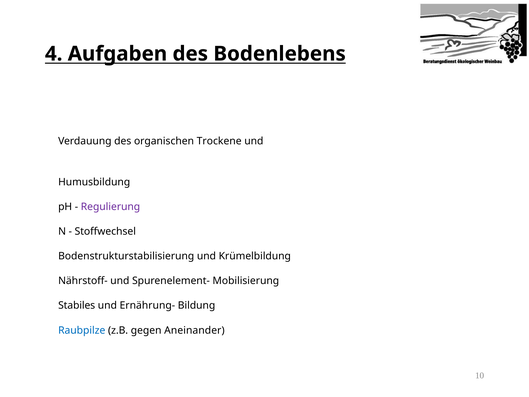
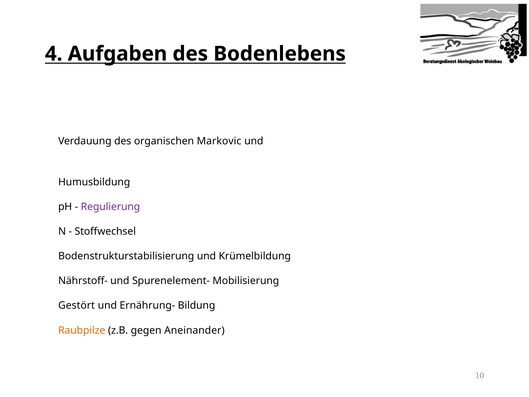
Trockene: Trockene -> Markovic (219, 141)
Stabiles: Stabiles -> Gestört (77, 305)
Raubpilze colour: blue -> orange (82, 330)
